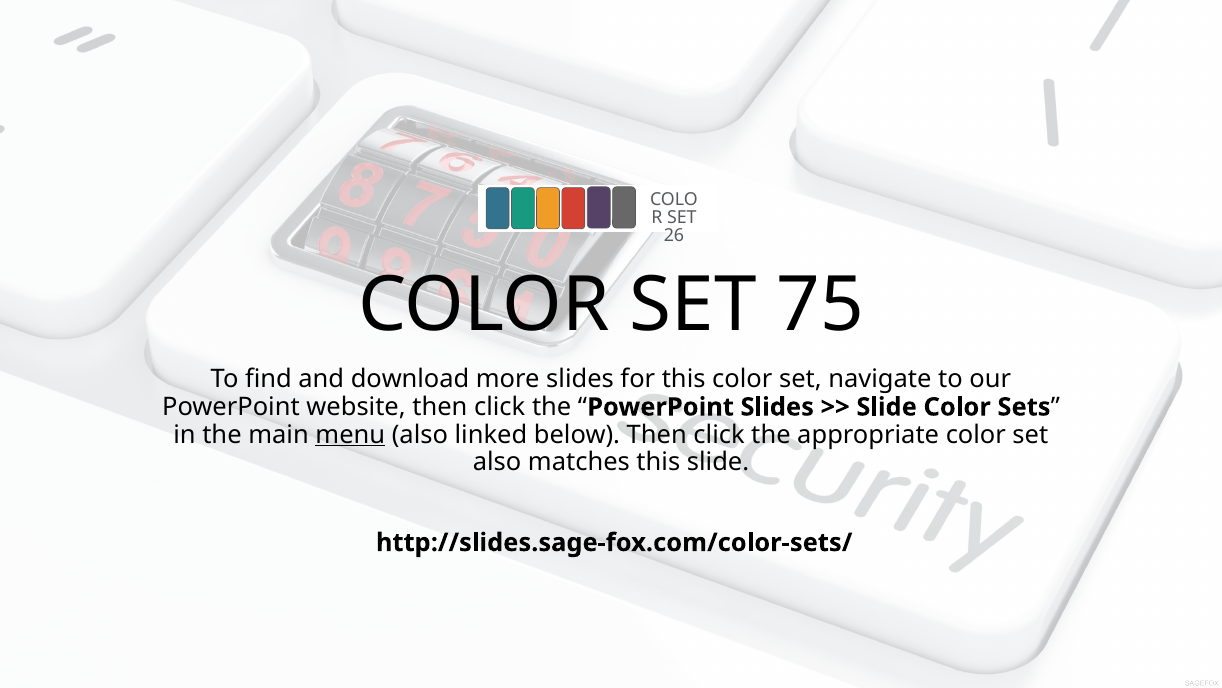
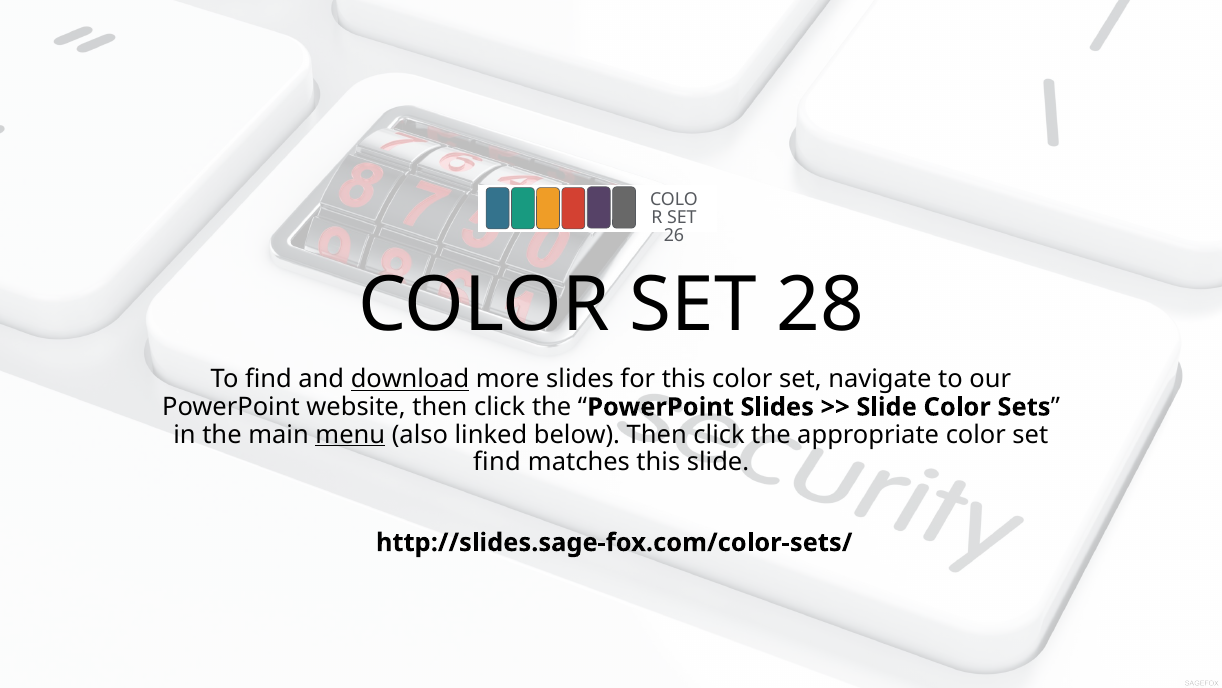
75: 75 -> 28 (820, 305)
download underline: none -> present (410, 379)
also: also -> find (497, 462)
